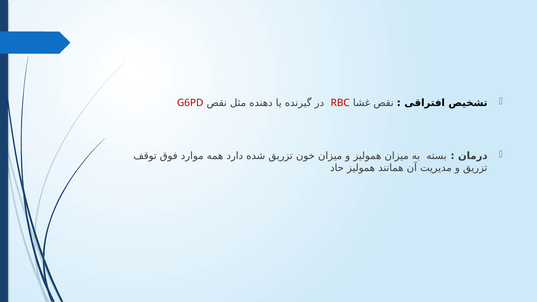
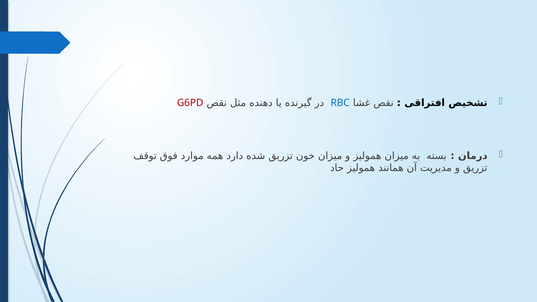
RBC colour: red -> blue (340, 103)
